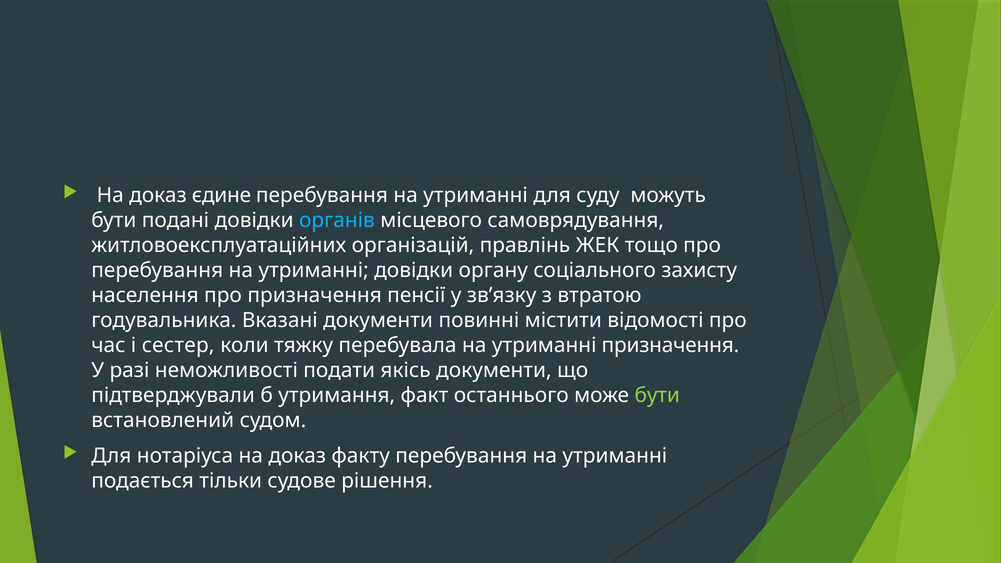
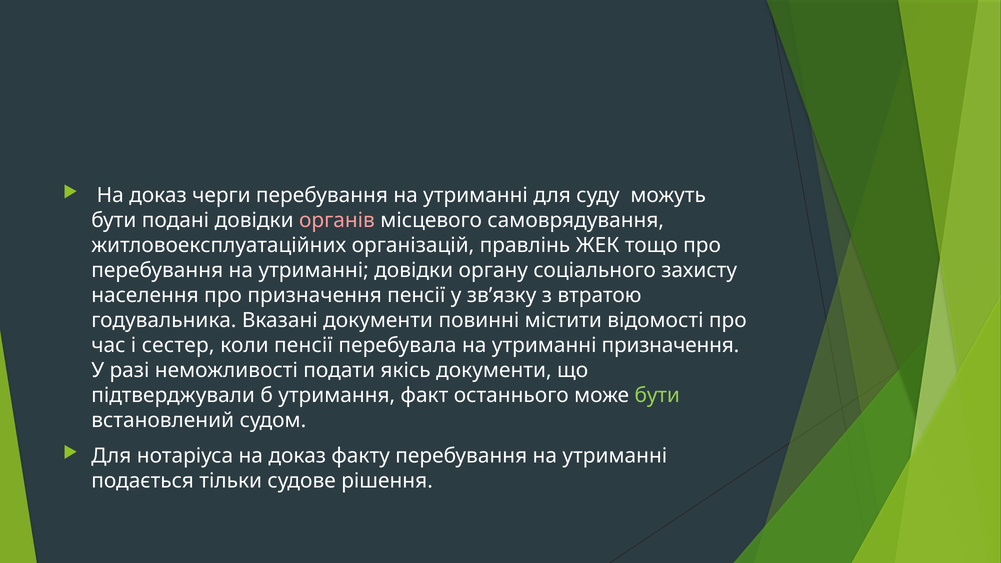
єдине: єдине -> черги (221, 195)
органів colour: light blue -> pink (337, 220)
коли тяжку: тяжку -> пенсії (303, 345)
